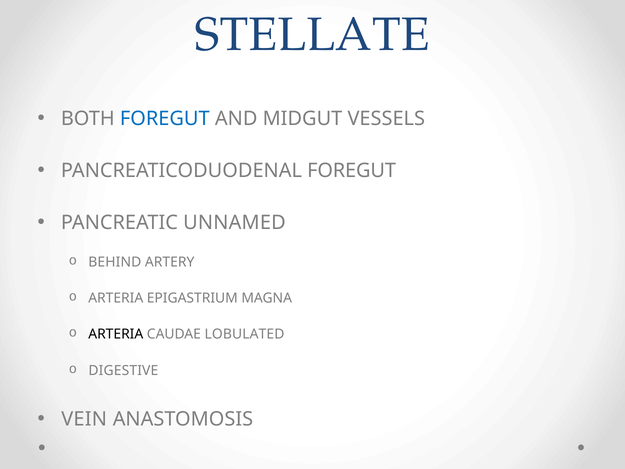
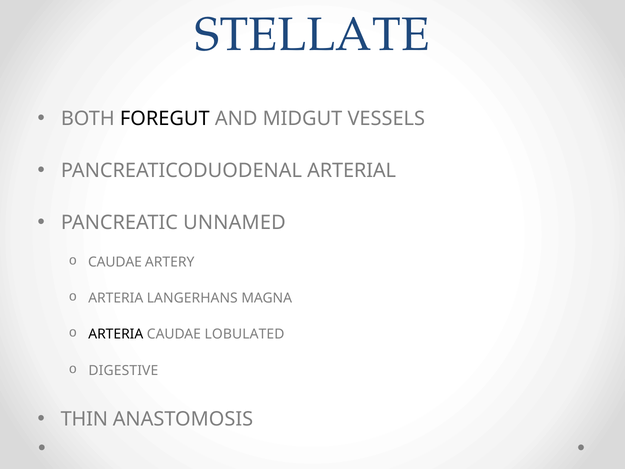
FOREGUT colour: blue -> black (165, 119)
PANCREATICODUODENAL FOREGUT: FOREGUT -> ARTERIAL (352, 171)
BEHIND: BEHIND -> CAUDAE (115, 262)
EPIGASTRIUM: EPIGASTRIUM -> LANGERHANS (192, 298)
VEIN: VEIN -> THIN (84, 419)
